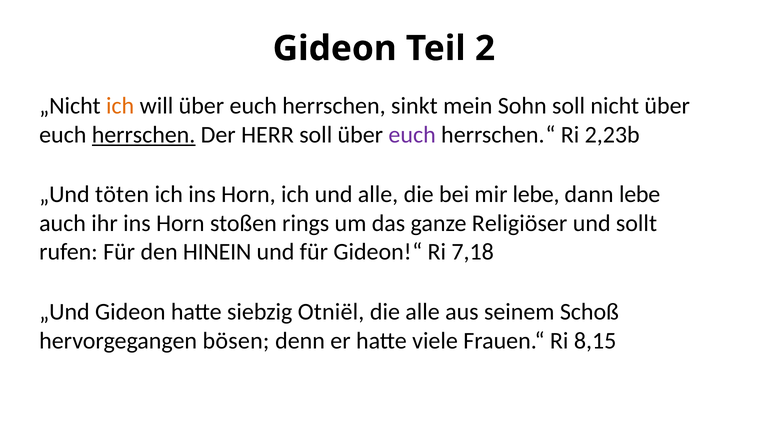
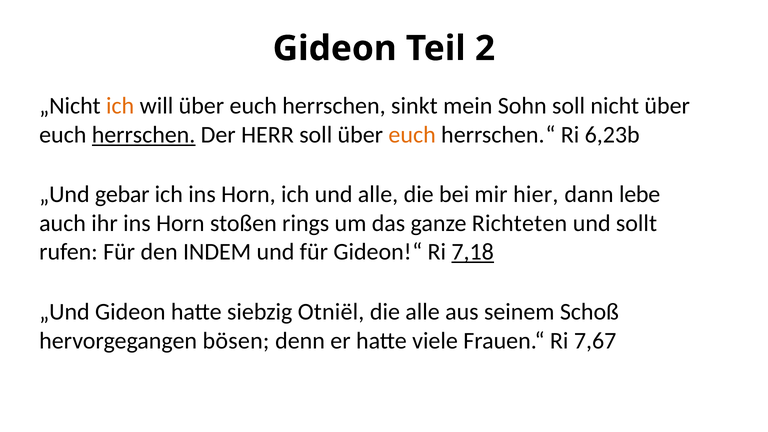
euch colour: purple -> orange (412, 135)
2,23b: 2,23b -> 6,23b (612, 135)
töten: töten -> gebar (122, 194)
mir lebe: lebe -> hier (536, 194)
Religiöser: Religiöser -> Richteten (519, 223)
HINEIN: HINEIN -> INDEM (217, 252)
7,18 underline: none -> present (473, 252)
8,15: 8,15 -> 7,67 (595, 341)
